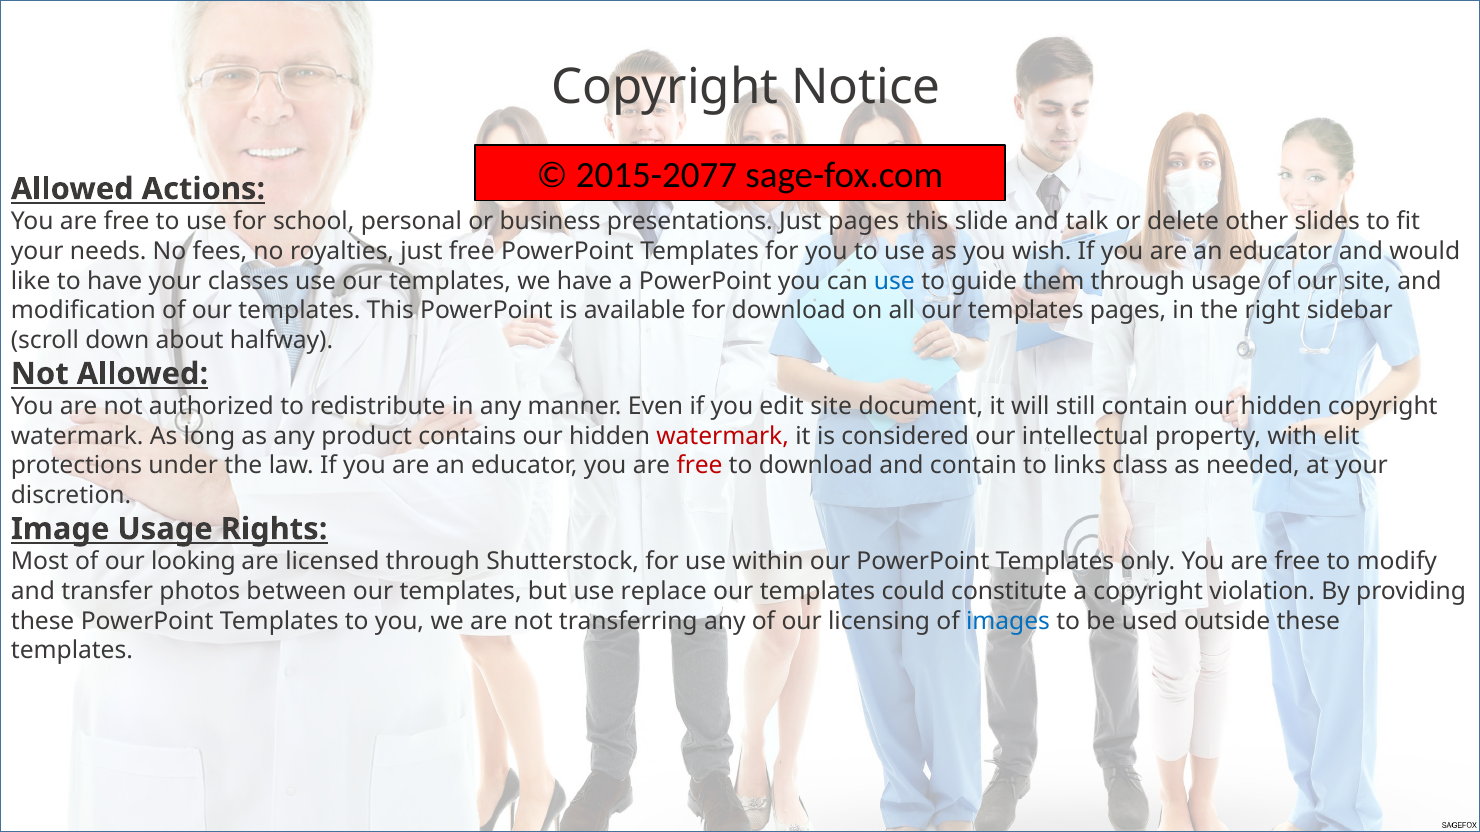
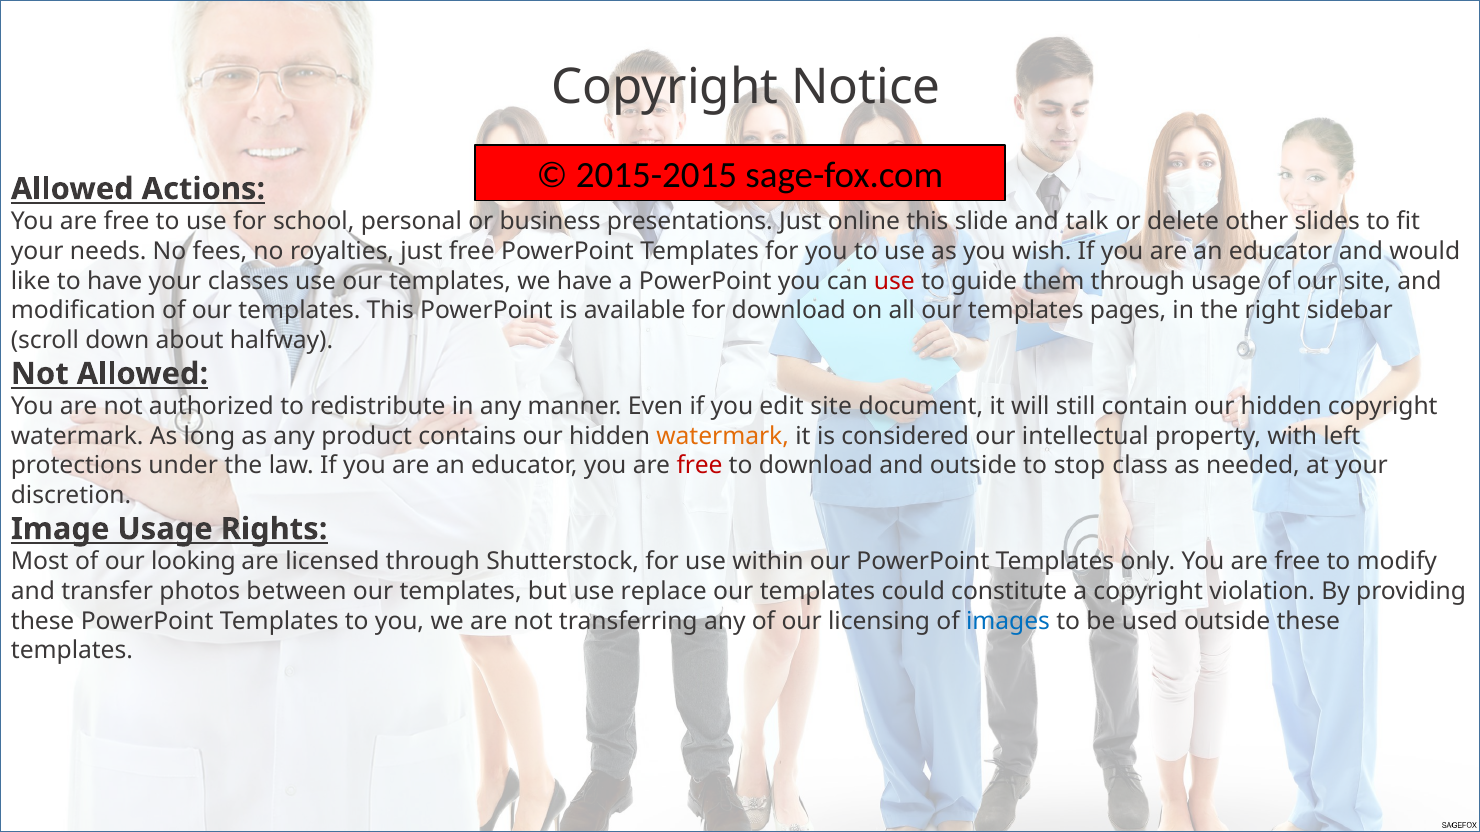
2015-2077: 2015-2077 -> 2015-2015 (656, 176)
Just pages: pages -> online (864, 222)
use colour: blue -> red (894, 281)
watermark colour: red -> orange (723, 436)
elit: elit -> left (1342, 436)
and contain: contain -> outside (973, 466)
links: links -> stop (1080, 466)
